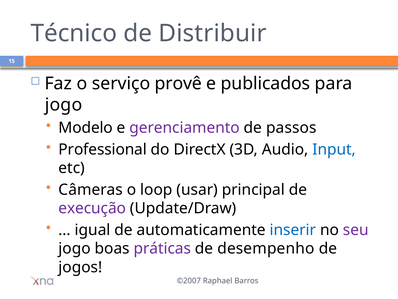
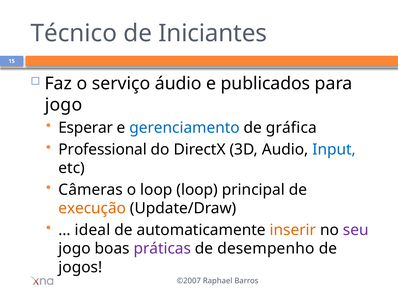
Distribuir: Distribuir -> Iniciantes (213, 33)
provê: provê -> áudio (178, 83)
Modelo: Modelo -> Esperar (86, 128)
gerenciamento colour: purple -> blue (185, 128)
passos: passos -> gráfica (291, 128)
loop usar: usar -> loop (197, 189)
execução colour: purple -> orange (92, 208)
igual: igual -> ideal (93, 230)
inserir colour: blue -> orange (293, 230)
